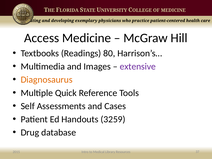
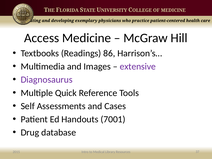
80: 80 -> 86 (109, 53)
Diagnosaurus colour: orange -> purple (47, 80)
3259: 3259 -> 7001 (113, 119)
